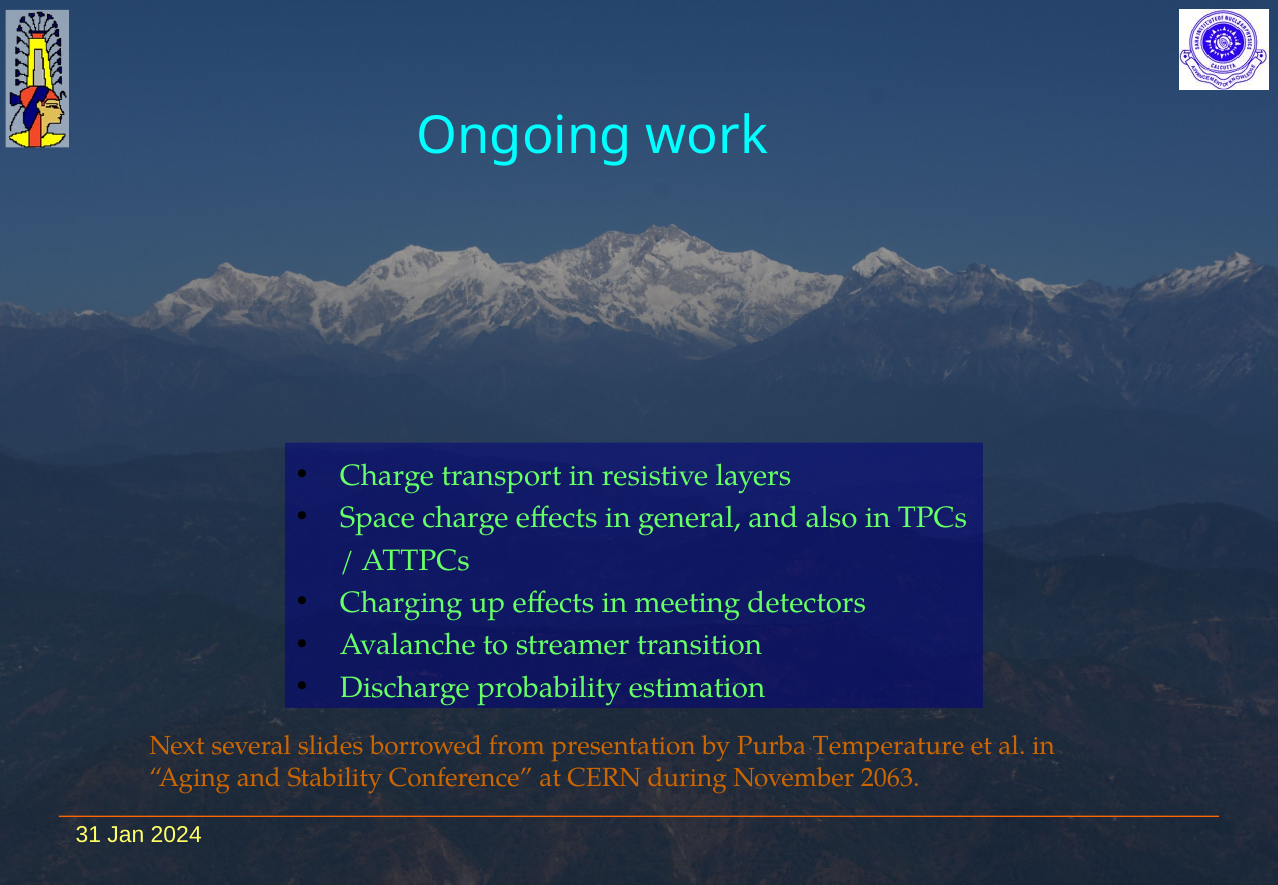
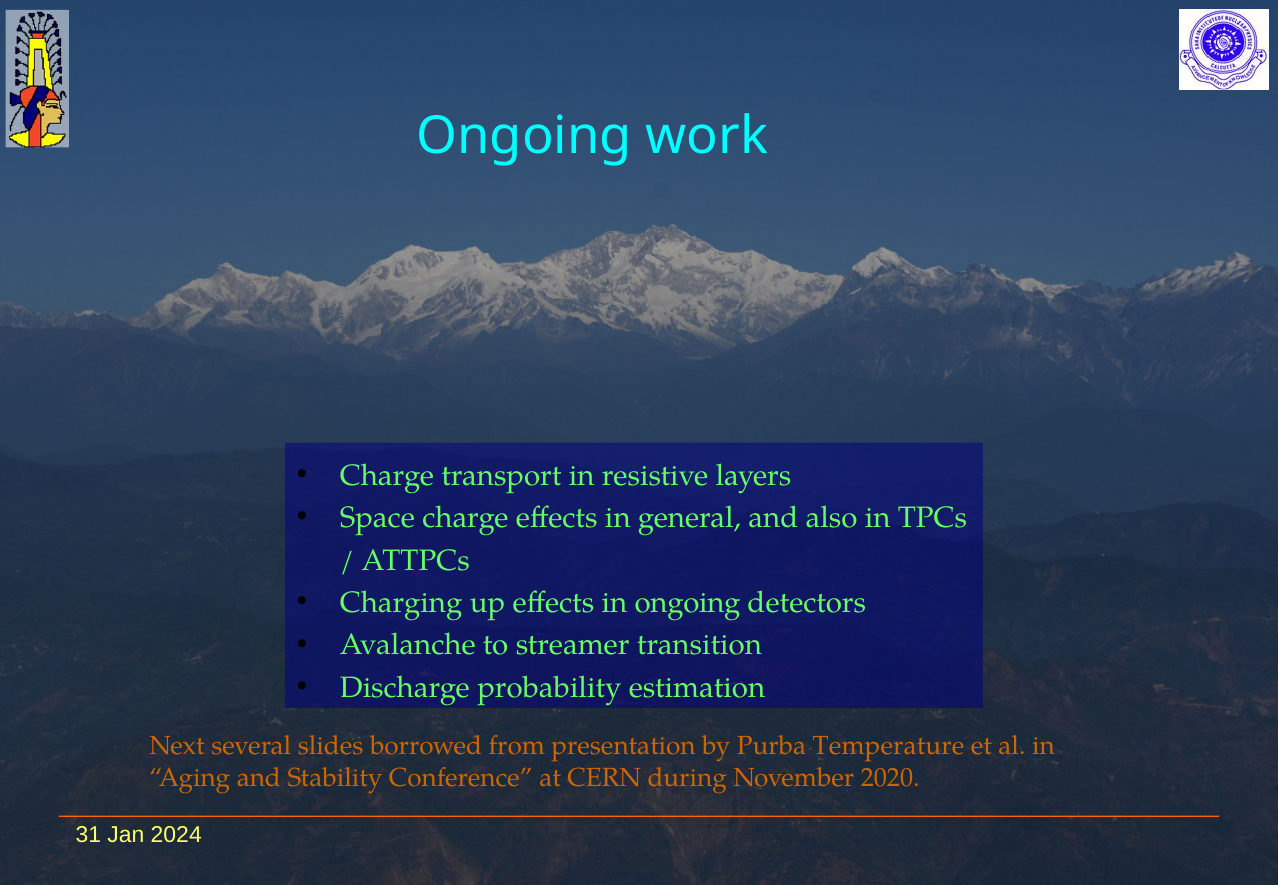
in meeting: meeting -> ongoing (688, 602)
2063: 2063 -> 2020 (890, 777)
